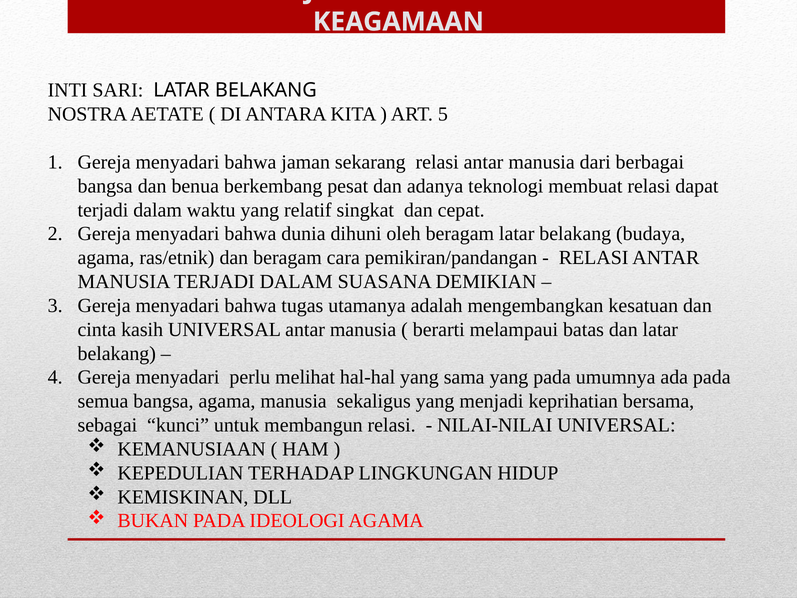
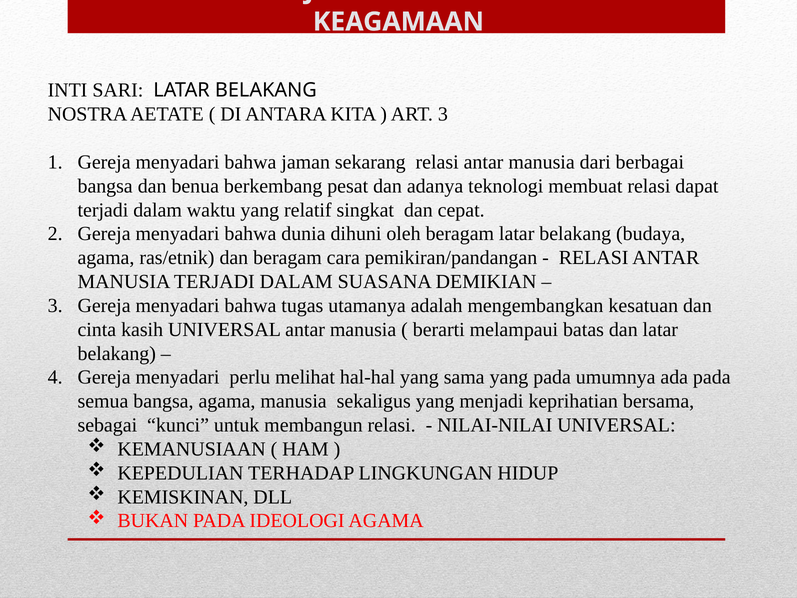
ART 5: 5 -> 3 (443, 114)
